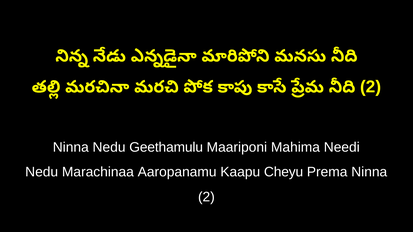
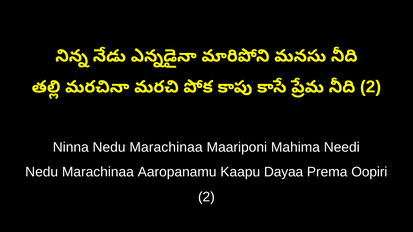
Ninna Nedu Geethamulu: Geethamulu -> Marachinaa (166, 148)
Cheyu: Cheyu -> Dayaa (284, 172)
Prema Ninna: Ninna -> Oopiri (369, 172)
